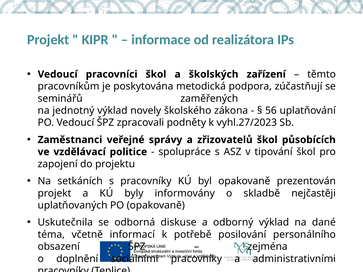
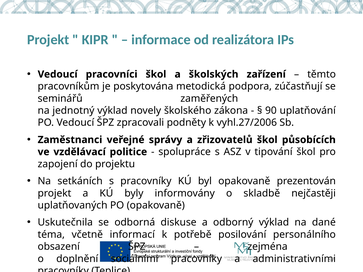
56: 56 -> 90 (271, 111)
vyhl.27/2023: vyhl.27/2023 -> vyhl.27/2006 (247, 123)
